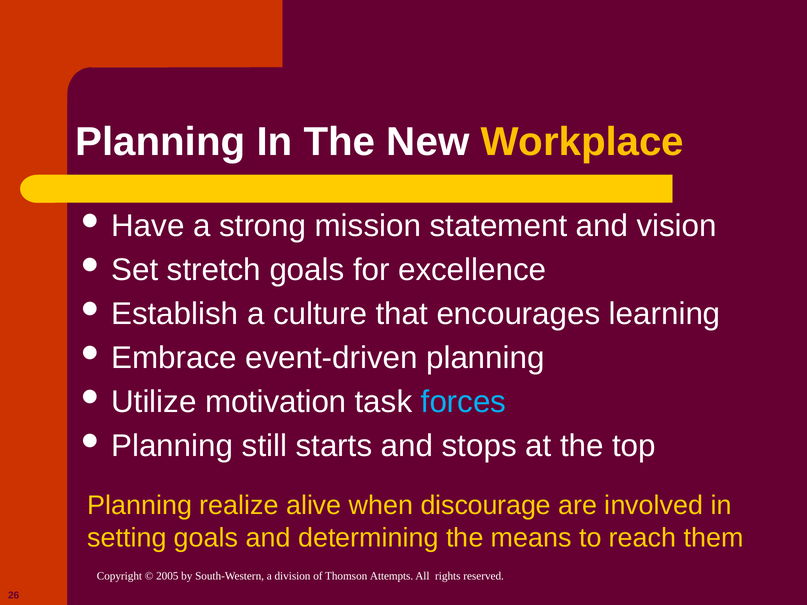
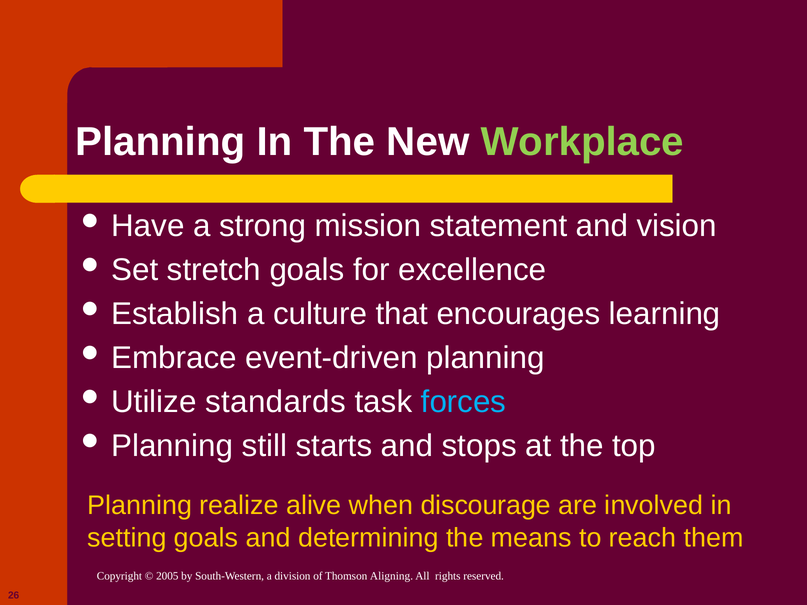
Workplace colour: yellow -> light green (582, 142)
motivation: motivation -> standards (276, 402)
Attempts: Attempts -> Aligning (392, 576)
